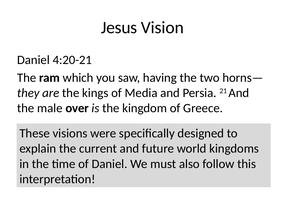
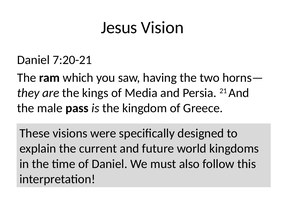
4:20-21: 4:20-21 -> 7:20-21 (72, 60)
over: over -> pass (77, 108)
